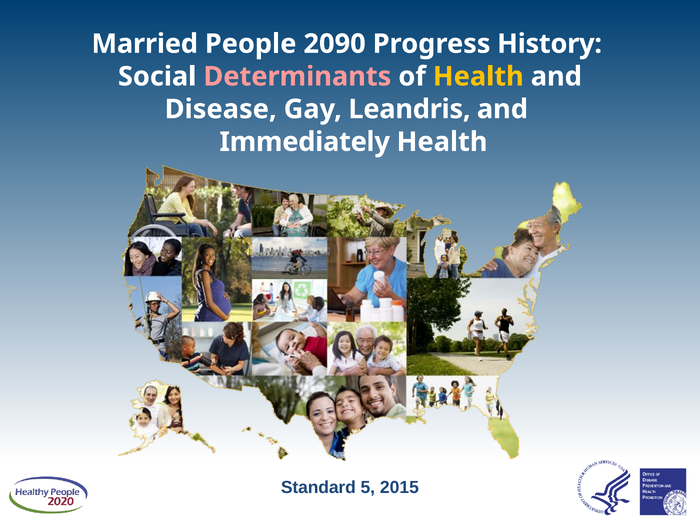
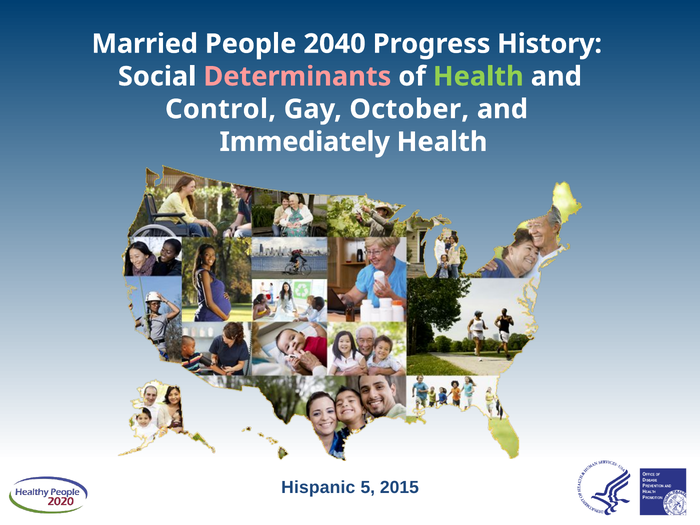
2090: 2090 -> 2040 (335, 44)
Health colour: yellow -> light green (478, 77)
Disease: Disease -> Control (221, 109)
Leandris: Leandris -> October (409, 109)
Standard: Standard -> Hispanic (318, 488)
